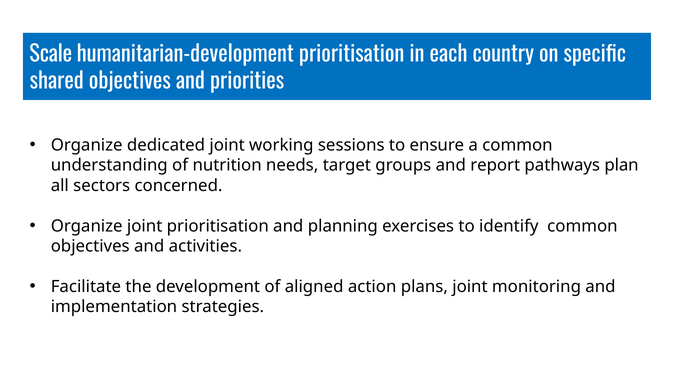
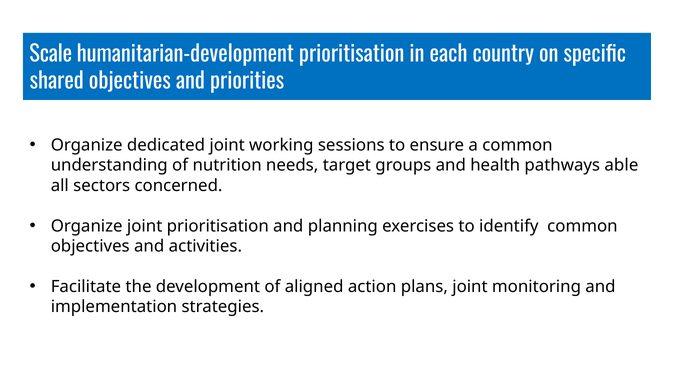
report: report -> health (495, 165)
plan: plan -> able (621, 165)
